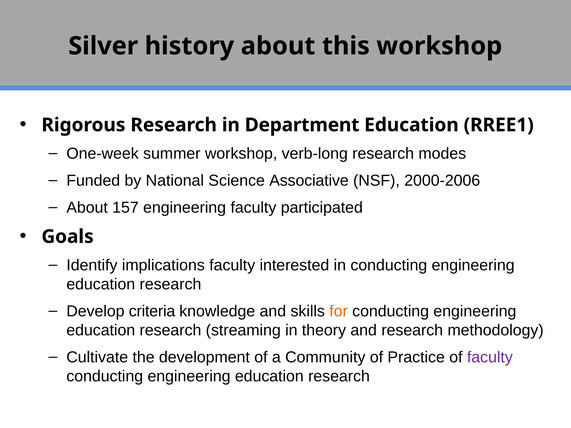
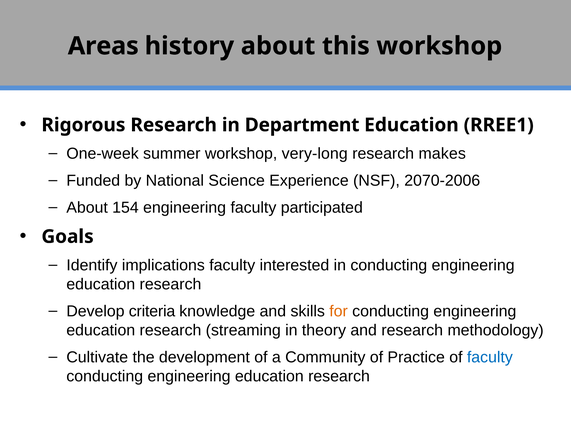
Silver: Silver -> Areas (103, 46)
verb-long: verb-long -> very-long (315, 154)
modes: modes -> makes (442, 154)
Associative: Associative -> Experience (309, 181)
2000-2006: 2000-2006 -> 2070-2006 (442, 181)
157: 157 -> 154 (125, 208)
faculty colour: purple -> blue (490, 357)
